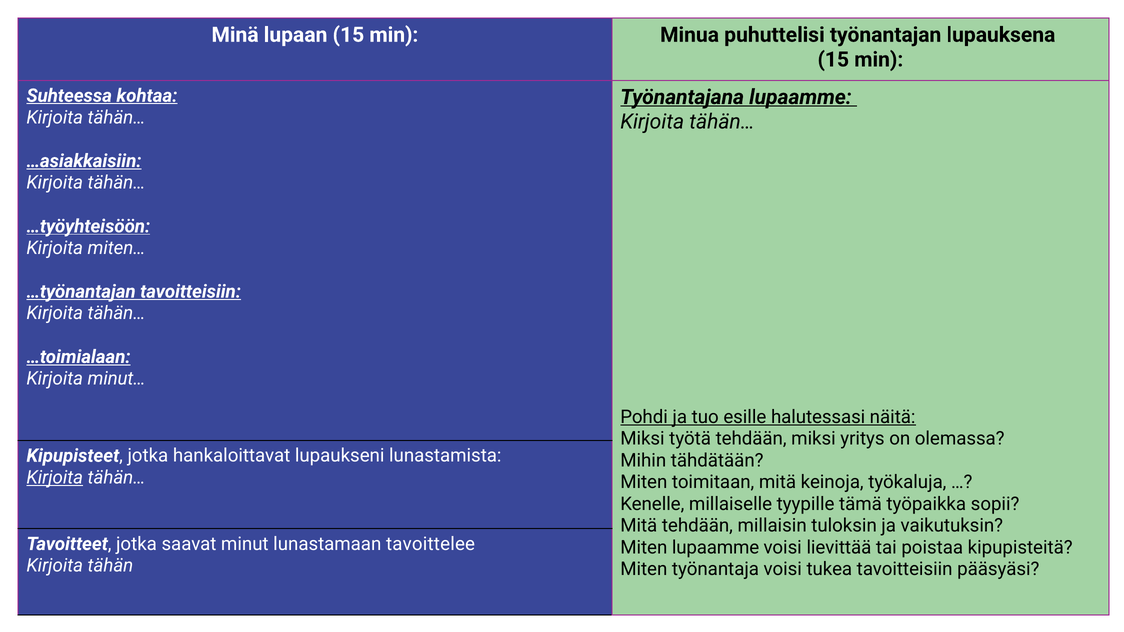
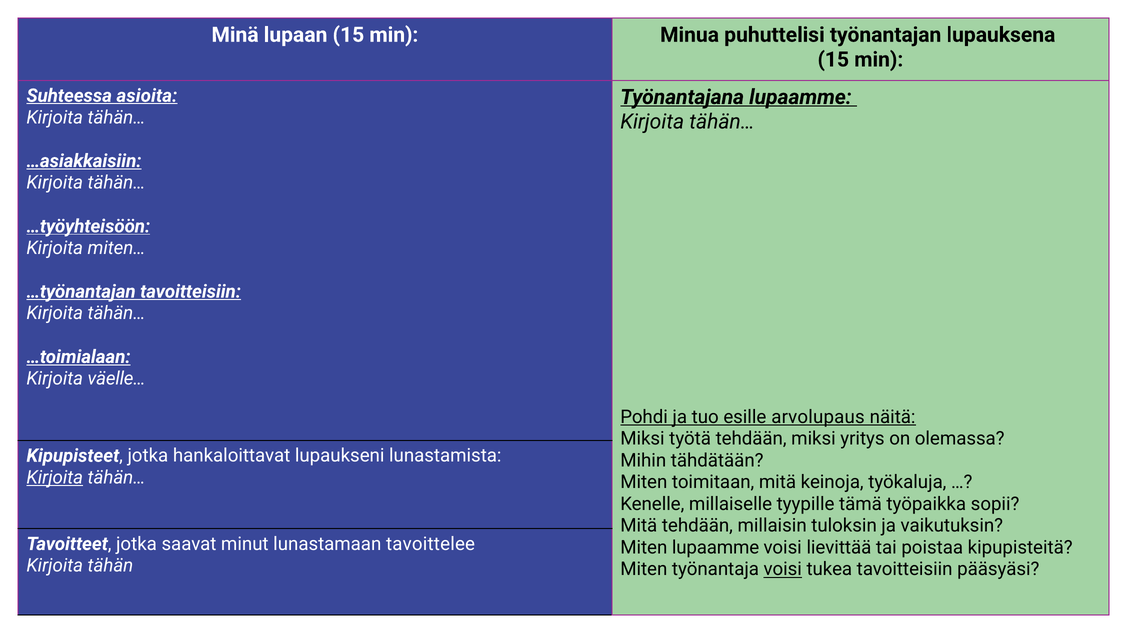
kohtaa: kohtaa -> asioita (147, 96)
minut…: minut… -> väelle… (117, 379)
halutessasi: halutessasi -> arvolupaus (818, 417)
voisi underline: none -> present (783, 570)
